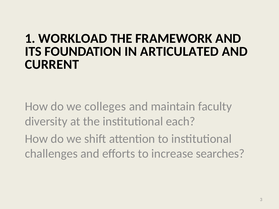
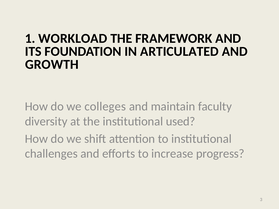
CURRENT: CURRENT -> GROWTH (52, 65)
each: each -> used (181, 122)
searches: searches -> progress (220, 154)
